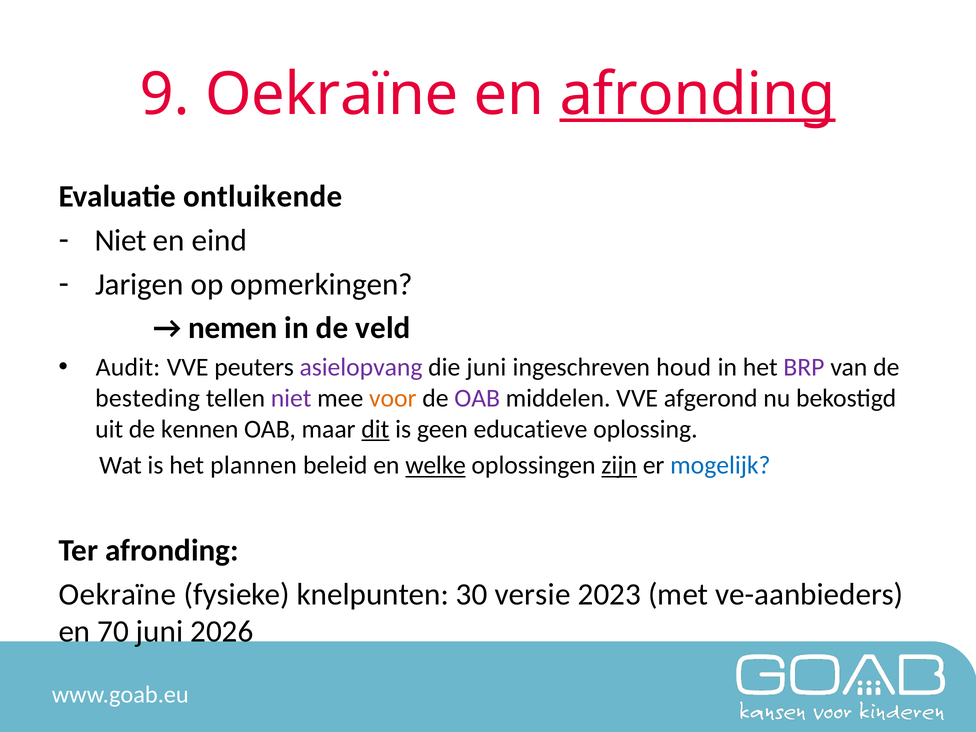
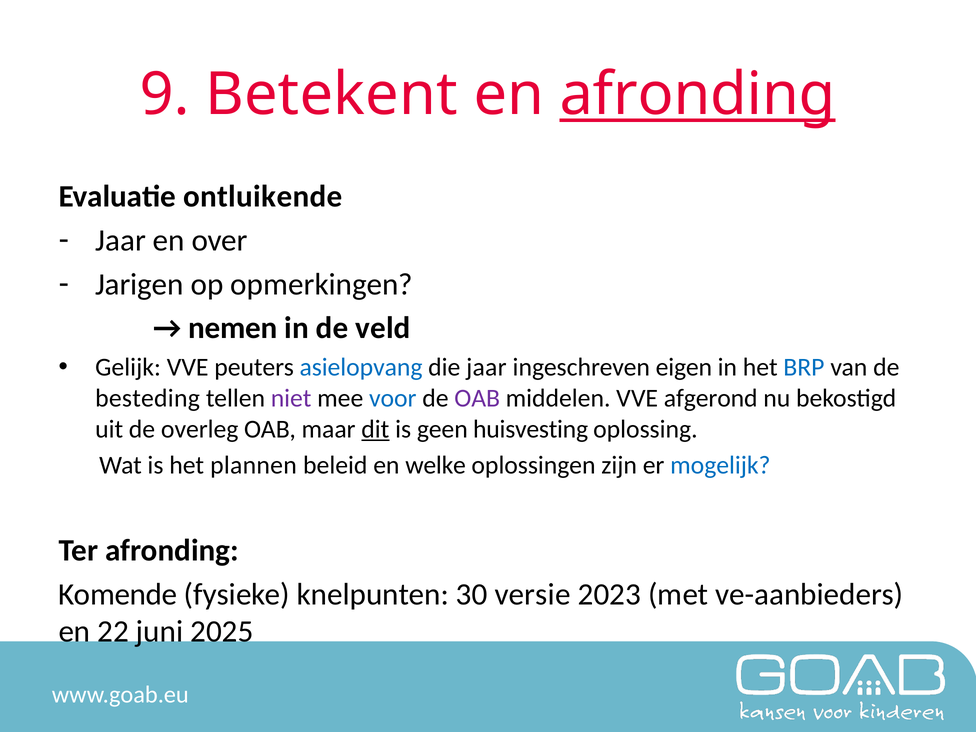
9 Oekraïne: Oekraïne -> Betekent (331, 94)
Niet: Niet -> Jaar (121, 240)
eind: eind -> over (219, 240)
Audit: Audit -> Gelijk (128, 367)
asielopvang colour: purple -> blue (361, 367)
die juni: juni -> jaar (486, 367)
houd: houd -> eigen (684, 367)
BRP colour: purple -> blue (804, 367)
voor colour: orange -> blue (393, 398)
kennen: kennen -> overleg (200, 429)
educatieve: educatieve -> huisvesting (531, 429)
welke underline: present -> none (436, 465)
zijn underline: present -> none (619, 465)
Oekraïne: Oekraïne -> Komende (118, 594)
70: 70 -> 22 (113, 632)
2026: 2026 -> 2025 (222, 632)
